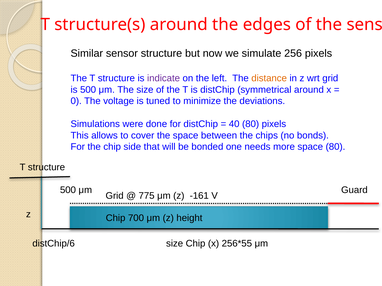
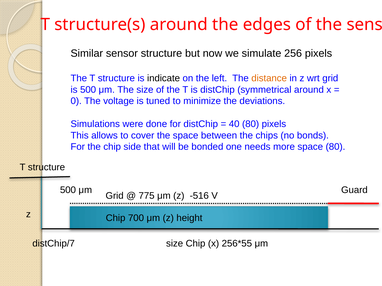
indicate colour: purple -> black (164, 78)
-161: -161 -> -516 (199, 196)
distChip/6: distChip/6 -> distChip/7 (54, 244)
